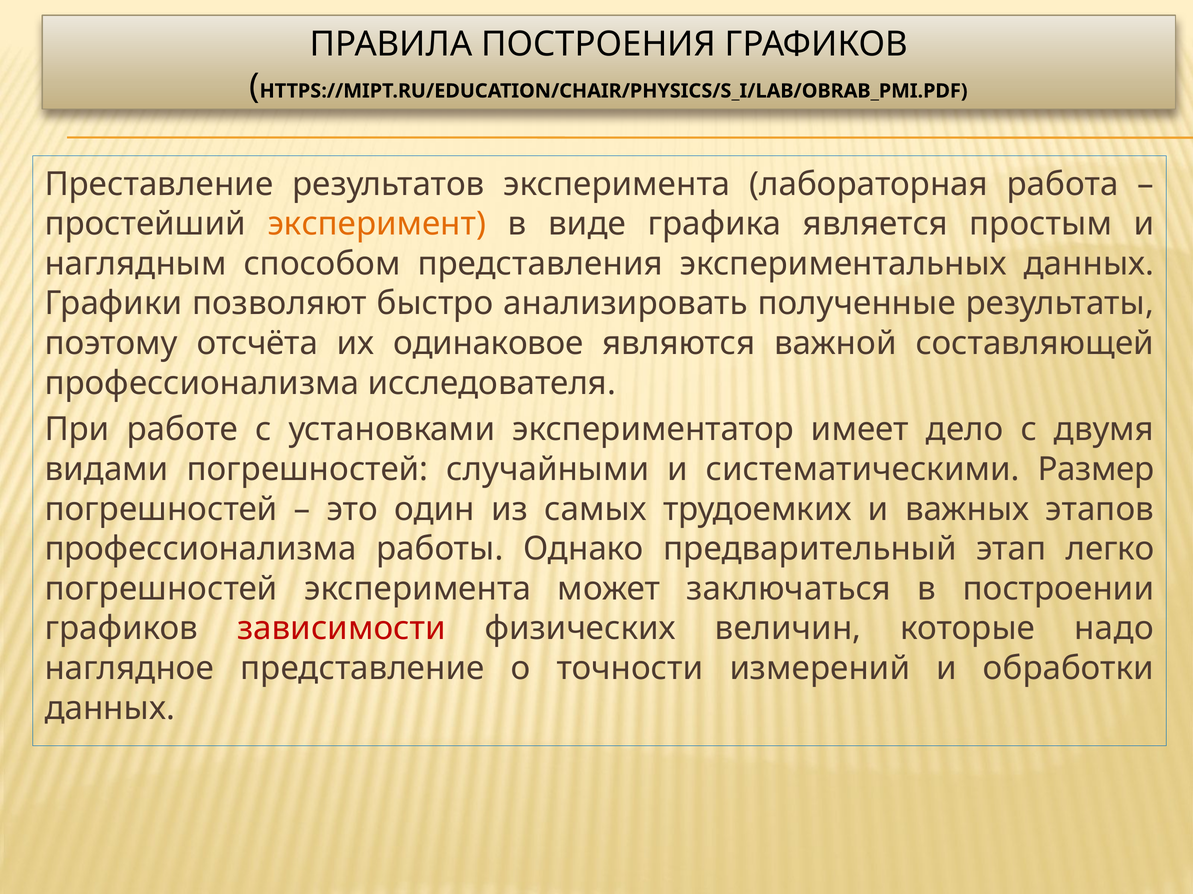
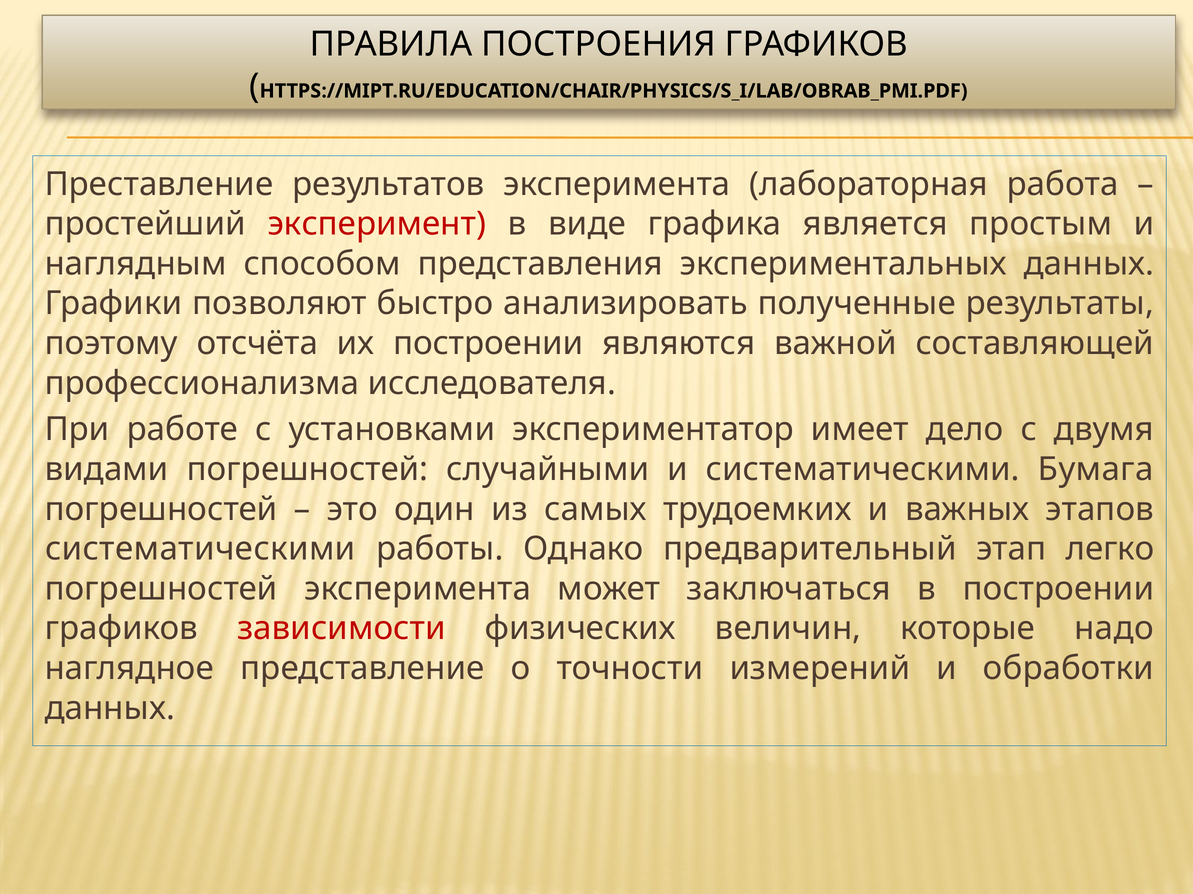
эксперимент colour: orange -> red (377, 224)
их одинаковое: одинаковое -> построении (488, 344)
Размер: Размер -> Бумага (1096, 470)
профессионализма: профессионализма -> систематическими (200, 549)
